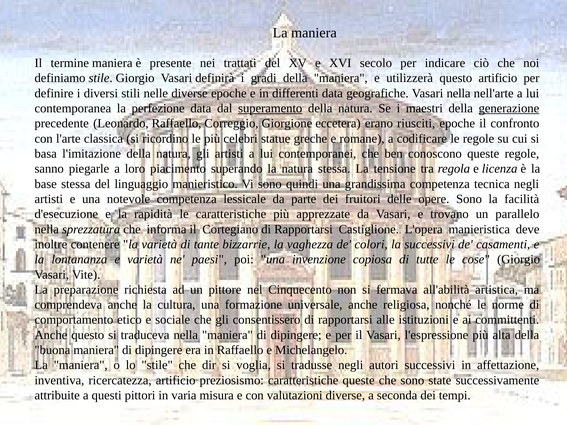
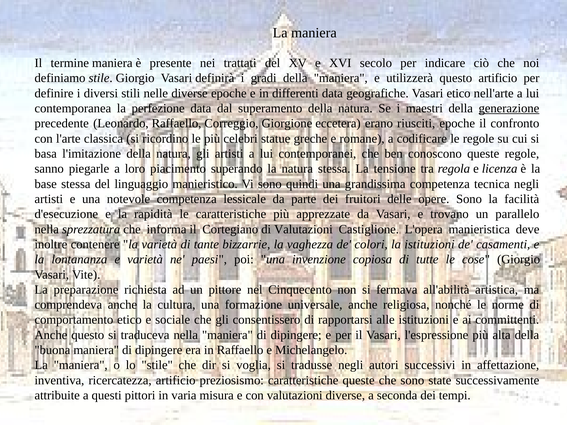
Vasari nella: nella -> etico (459, 93)
superamento underline: present -> none (270, 108)
Cortegiano di Rapportarsi: Rapportarsi -> Valutazioni (303, 229)
la successivi: successivi -> istituzioni (430, 244)
